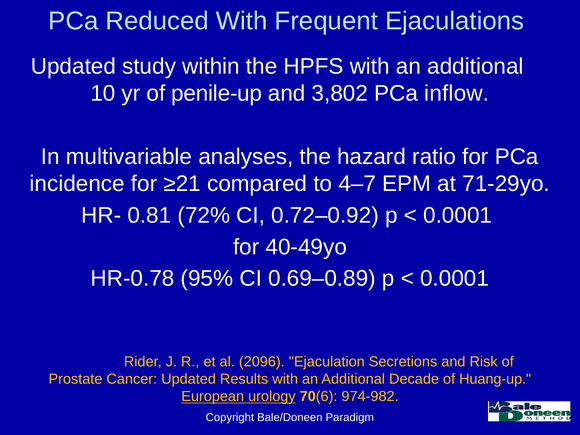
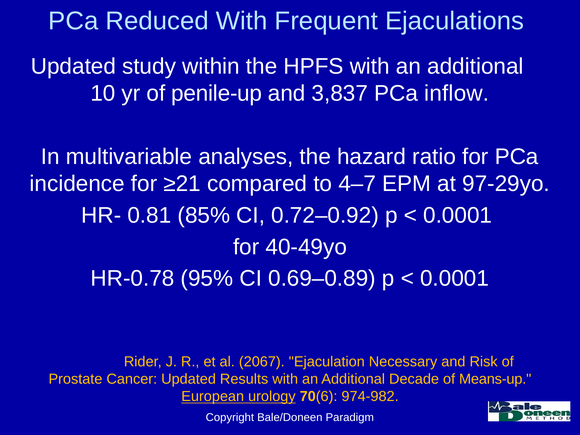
3,802: 3,802 -> 3,837 (340, 93)
71-29yo: 71-29yo -> 97-29yo (506, 184)
72%: 72% -> 85% (204, 215)
2096: 2096 -> 2067 (262, 362)
Secretions: Secretions -> Necessary (403, 362)
Huang-up: Huang-up -> Means-up (495, 379)
